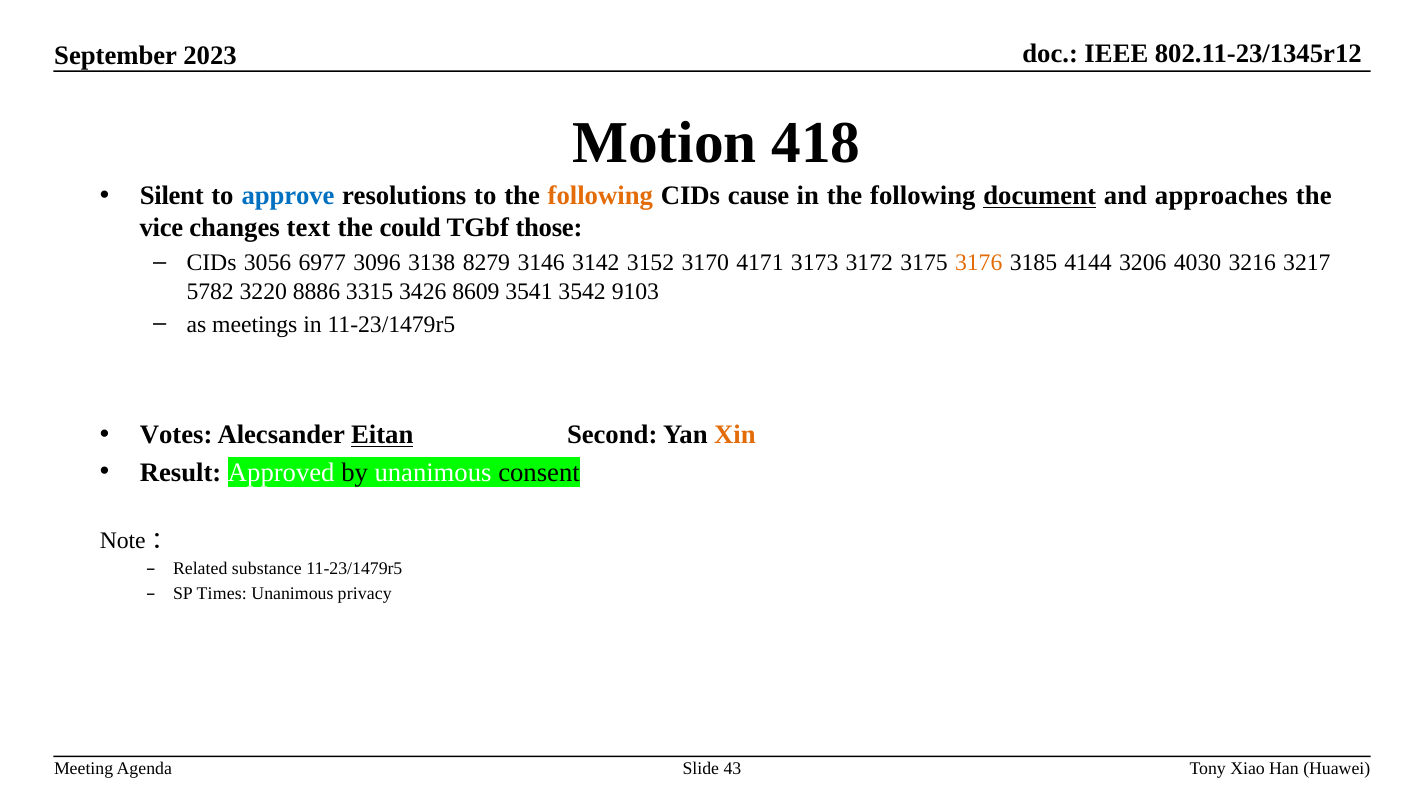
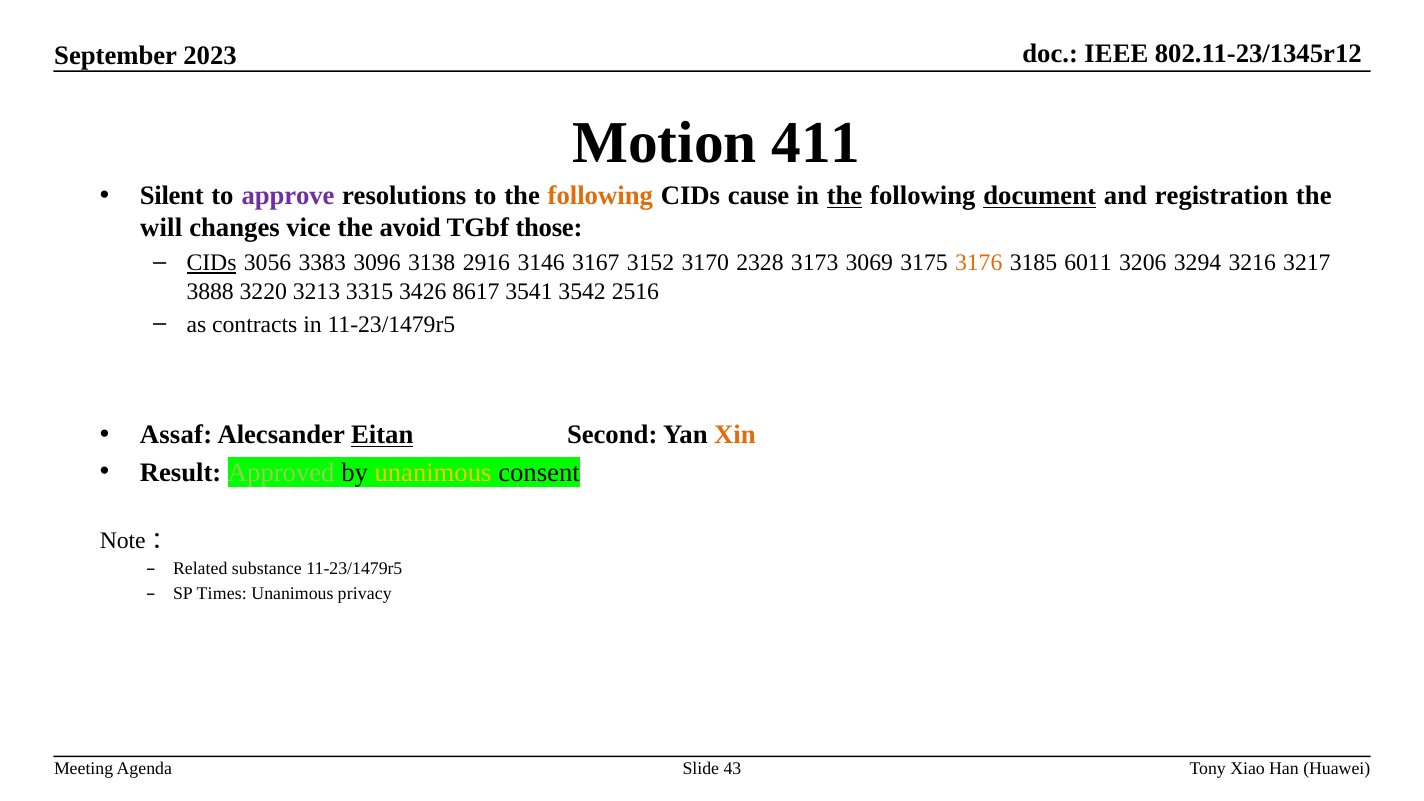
418: 418 -> 411 (816, 143)
approve colour: blue -> purple (288, 196)
the underline: none -> present (845, 196)
approaches: approaches -> registration (1221, 196)
vice: vice -> will (161, 228)
text: text -> vice (309, 228)
could: could -> avoid (410, 228)
CIDs underline: none -> present (212, 263)
6977: 6977 -> 3383 (322, 263)
8279: 8279 -> 2916 (486, 263)
3142: 3142 -> 3167 (596, 263)
4171: 4171 -> 2328 (760, 263)
3172: 3172 -> 3069 (869, 263)
4144: 4144 -> 6011 (1088, 263)
4030: 4030 -> 3294 (1198, 263)
5782: 5782 -> 3888 (210, 291)
8886: 8886 -> 3213 (316, 291)
8609: 8609 -> 8617 (476, 291)
9103: 9103 -> 2516 (635, 291)
meetings: meetings -> contracts (255, 324)
Votes: Votes -> Assaf (176, 435)
Approved colour: white -> light green (281, 472)
unanimous colour: white -> yellow (433, 472)
